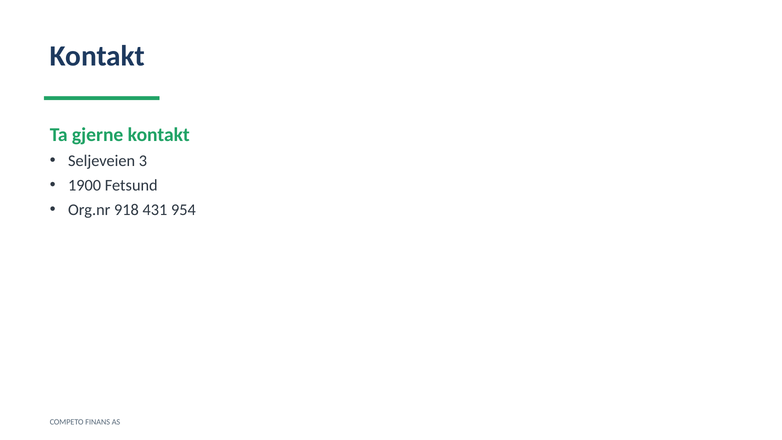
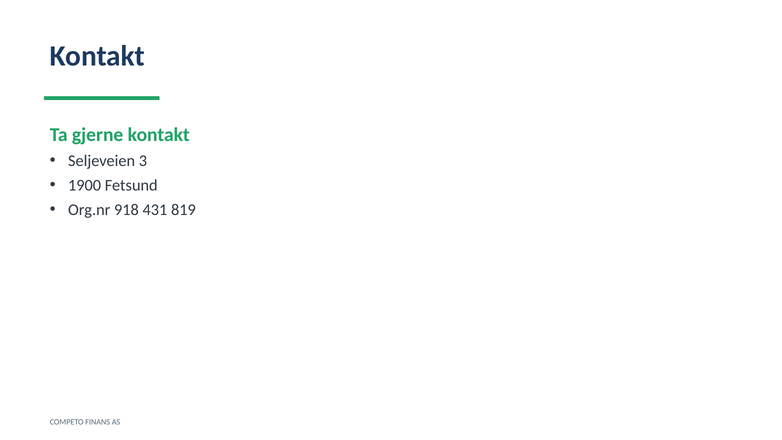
954: 954 -> 819 (183, 210)
